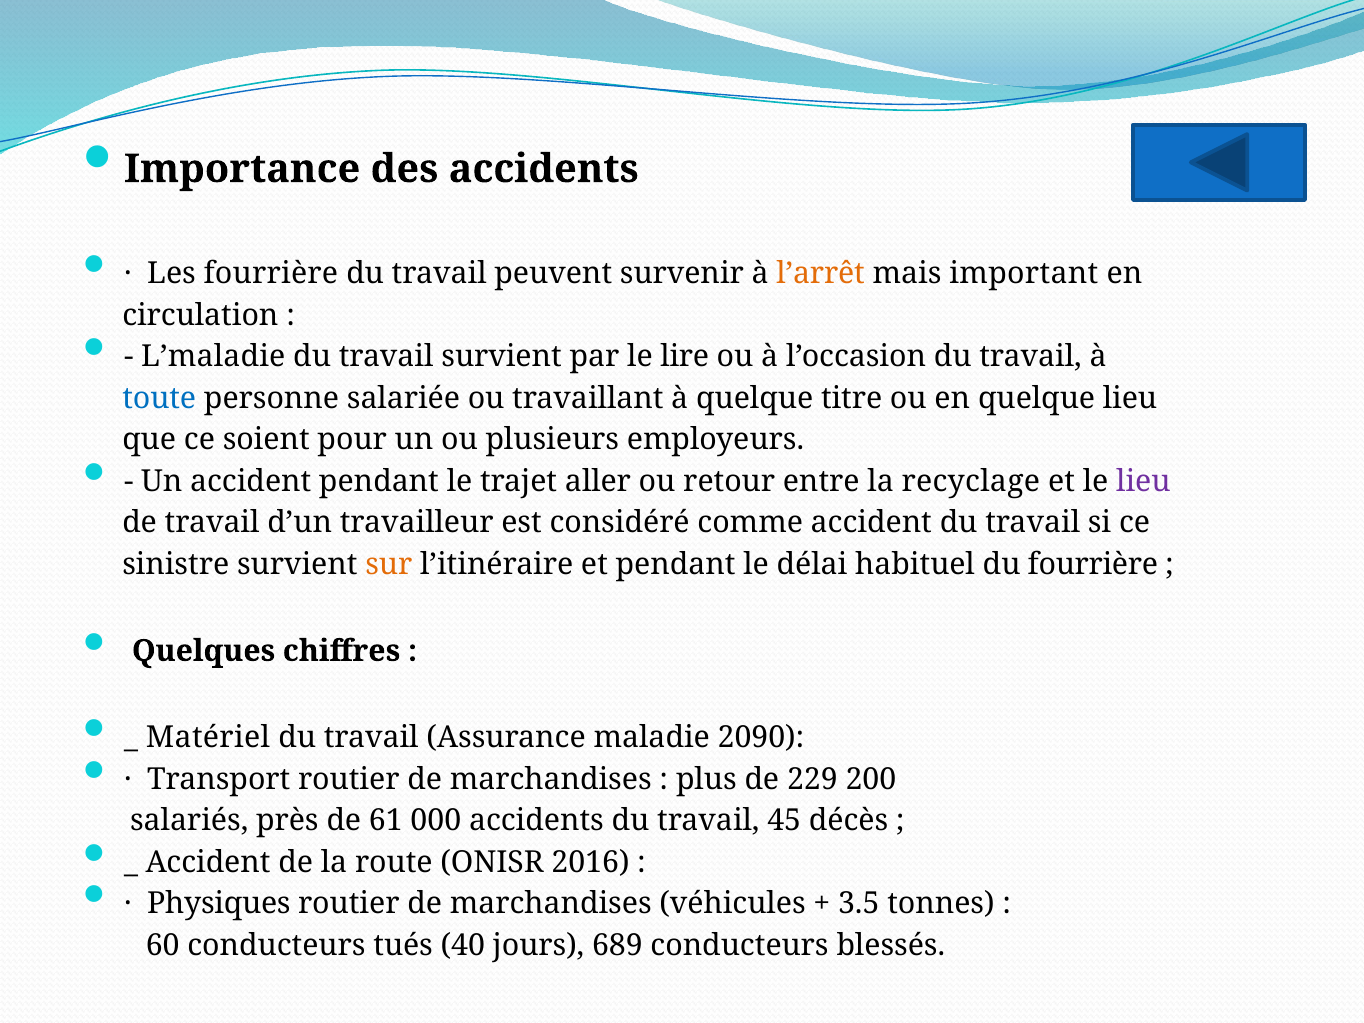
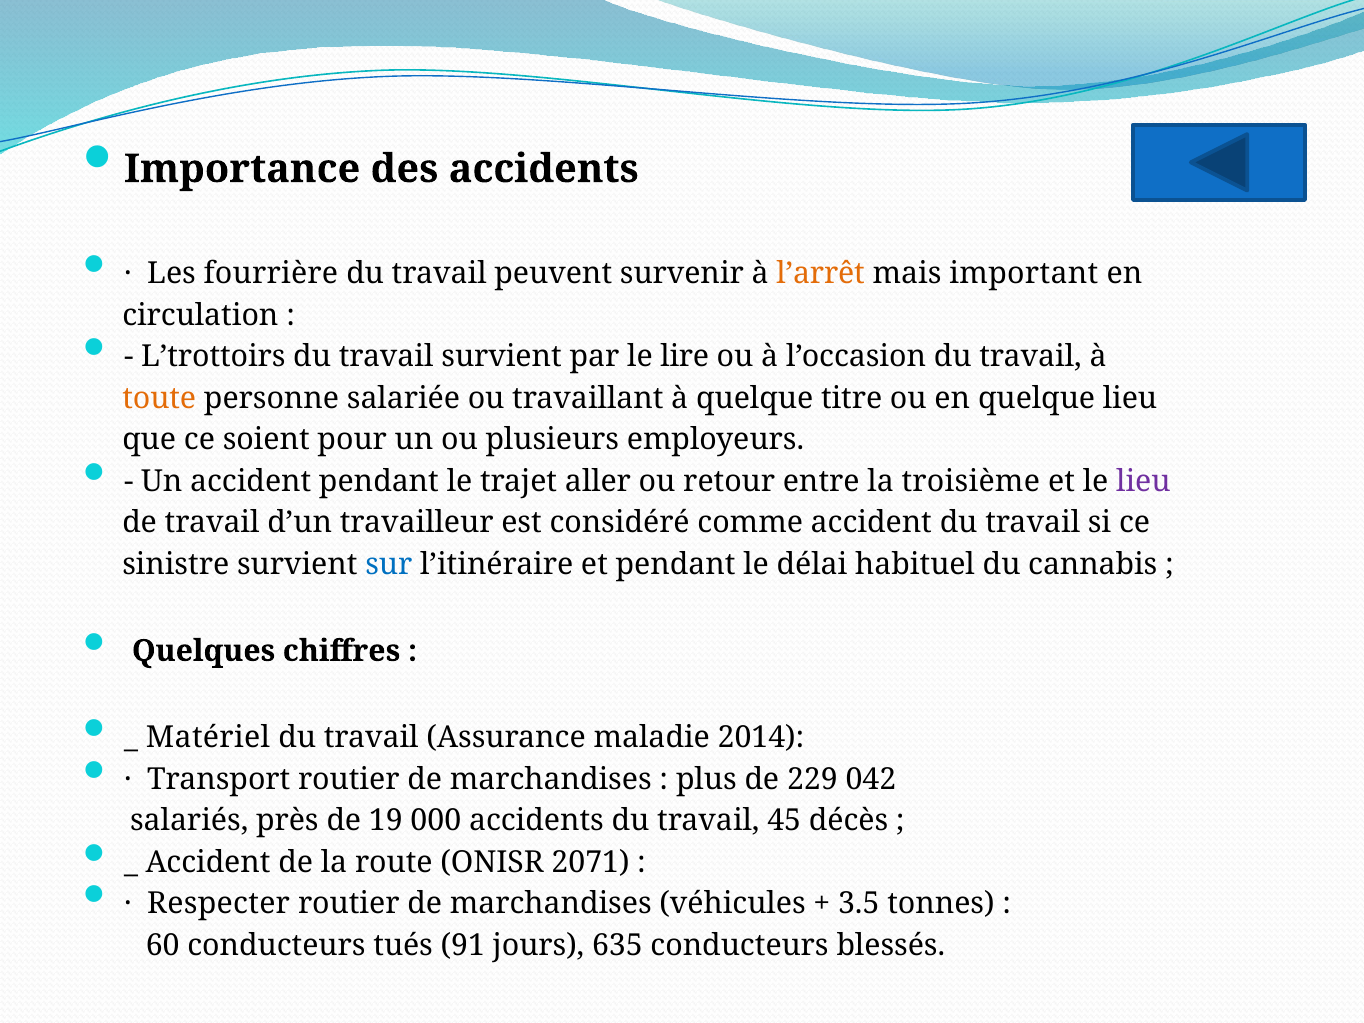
L’maladie: L’maladie -> L’trottoirs (213, 357)
toute colour: blue -> orange (159, 398)
recyclage: recyclage -> troisième (971, 481)
sur colour: orange -> blue (389, 564)
du fourrière: fourrière -> cannabis (1093, 564)
2090: 2090 -> 2014 (761, 738)
200: 200 -> 042 (871, 779)
61: 61 -> 19 (386, 821)
2016: 2016 -> 2071 (590, 862)
Physiques: Physiques -> Respecter (219, 904)
40: 40 -> 91 (463, 945)
689: 689 -> 635 (617, 945)
